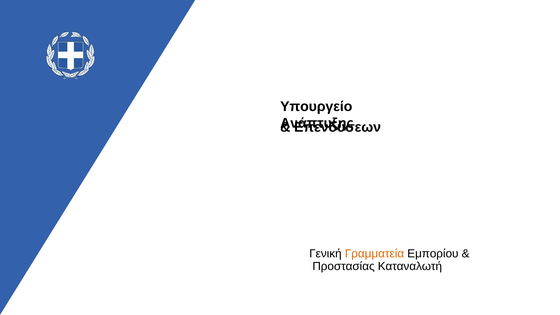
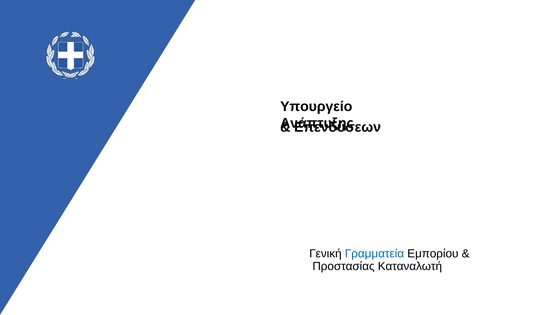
Γραμματεία colour: orange -> blue (374, 254)
